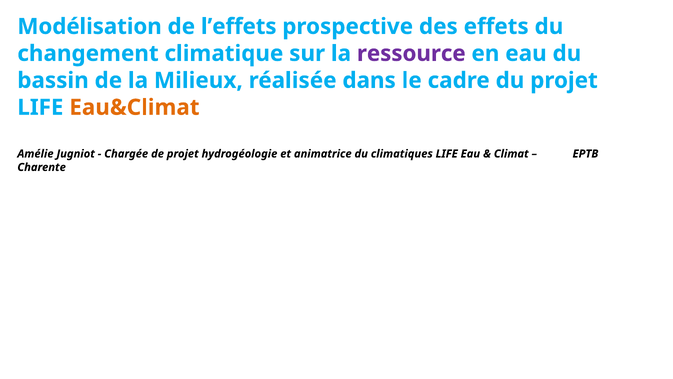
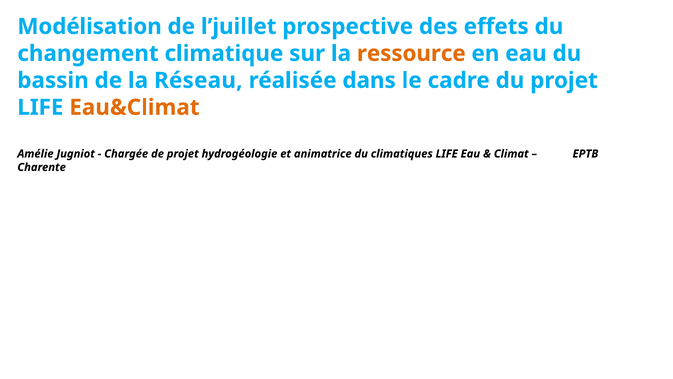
l’effets: l’effets -> l’juillet (239, 27)
ressource colour: purple -> orange (411, 53)
Milieux: Milieux -> Réseau (198, 80)
